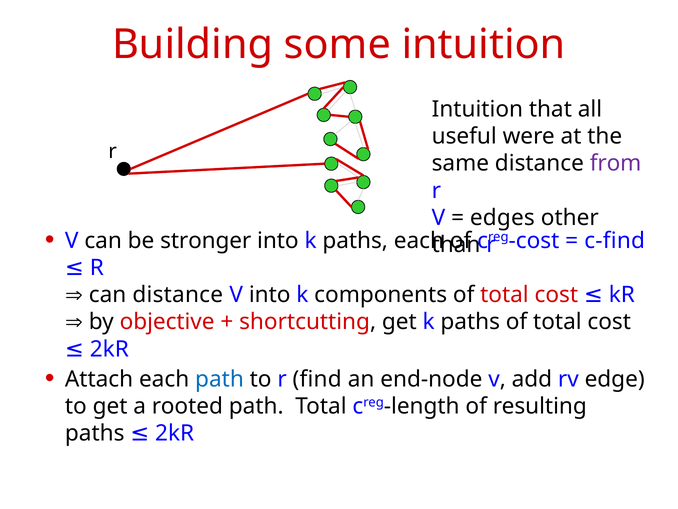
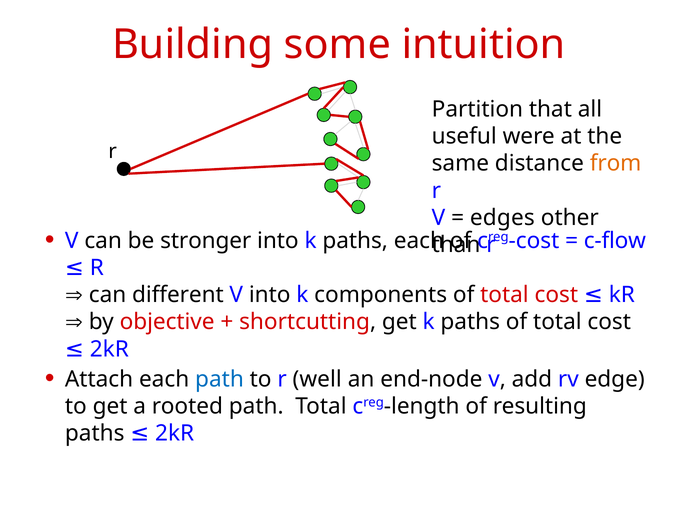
Intuition: Intuition -> Partition (477, 109)
from colour: purple -> orange (616, 163)
c-find: c-find -> c-flow (615, 240)
can distance: distance -> different (178, 295)
find: find -> well (317, 379)
